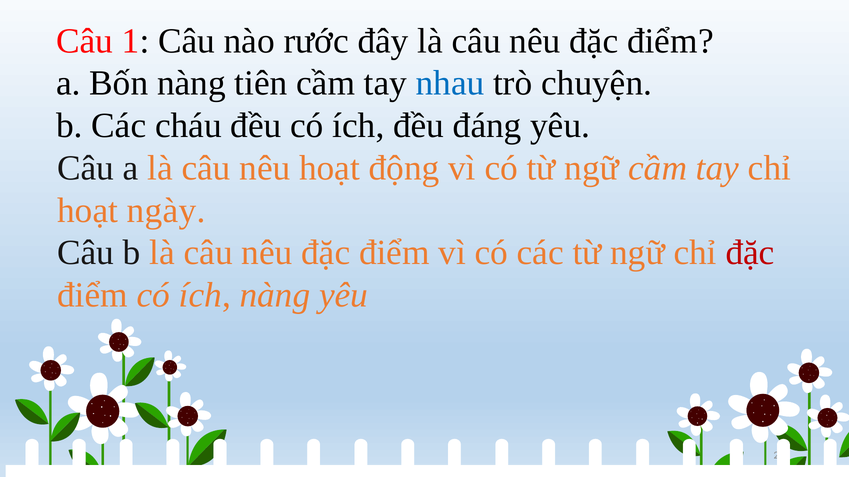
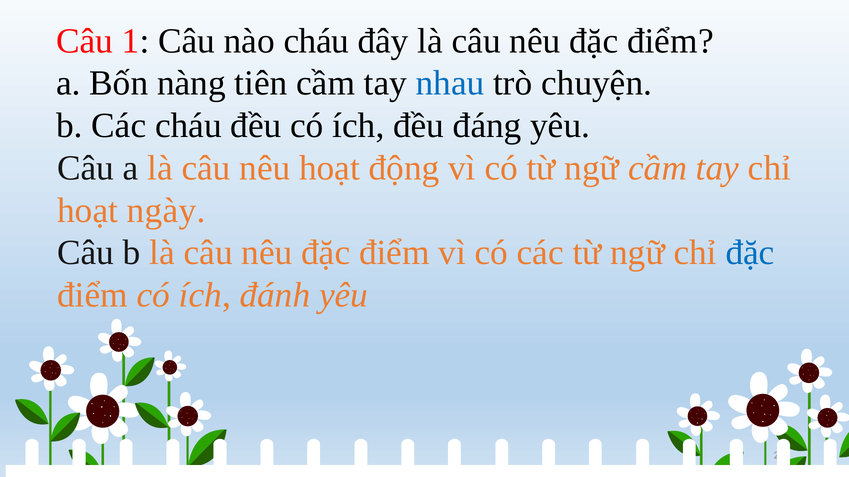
nào rước: rước -> cháu (316, 41)
đặc colour: red -> blue (750, 253)
ích nàng: nàng -> đánh (275, 296)
